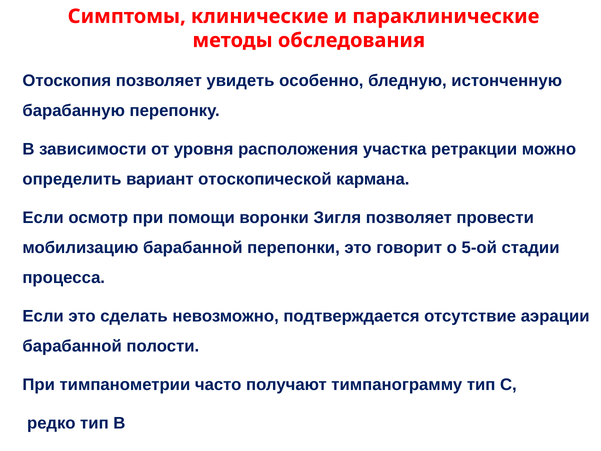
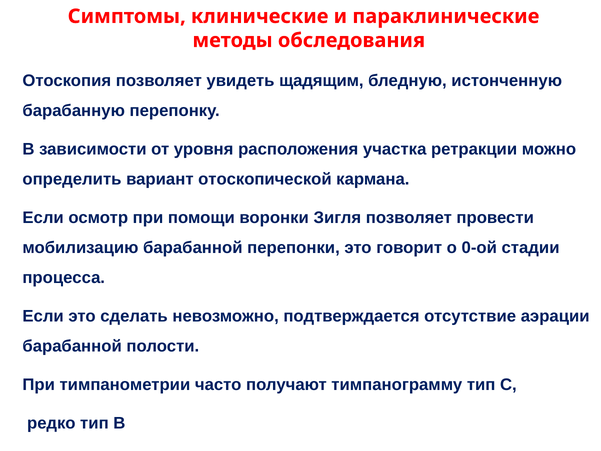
особенно: особенно -> щадящим (321, 81)
5-ой: 5-ой -> 0-ой (479, 248)
